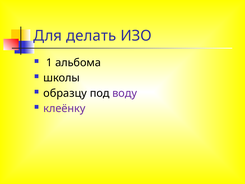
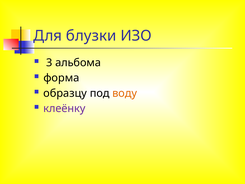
делать: делать -> блузки (91, 36)
1: 1 -> 3 (49, 63)
школы: школы -> форма (61, 78)
воду colour: purple -> orange (125, 93)
